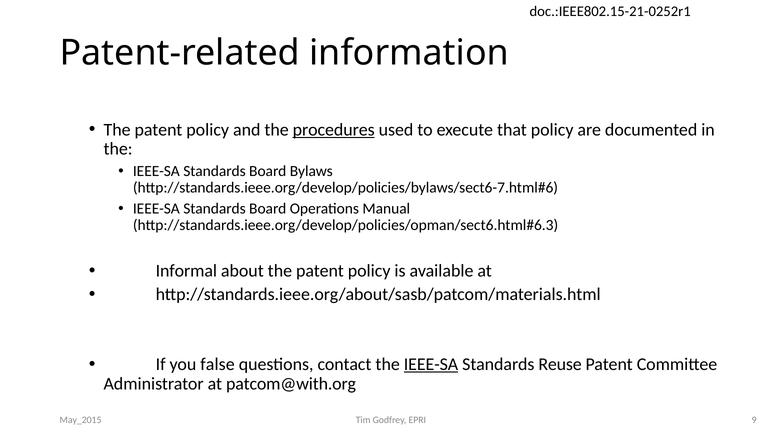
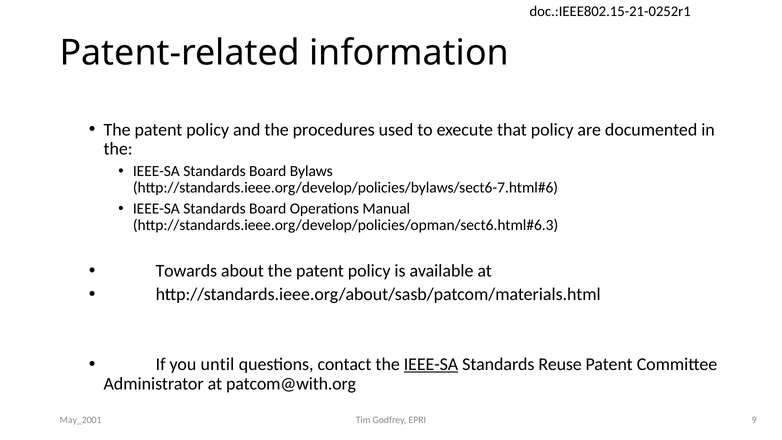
procedures underline: present -> none (334, 130)
Informal: Informal -> Towards (186, 271)
false: false -> until (217, 364)
May_2015: May_2015 -> May_2001 (81, 420)
